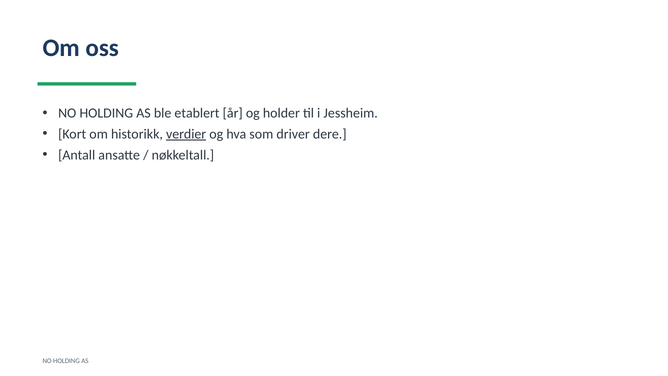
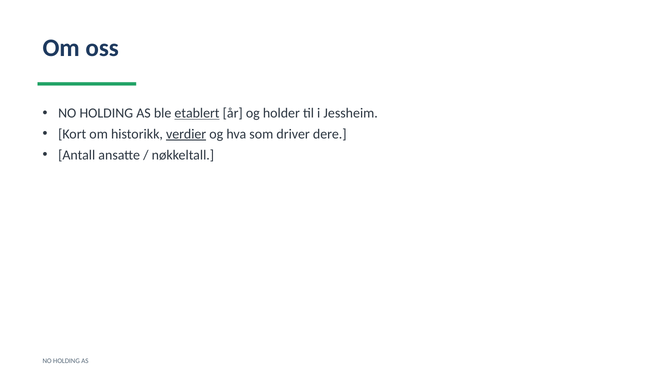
etablert underline: none -> present (197, 113)
